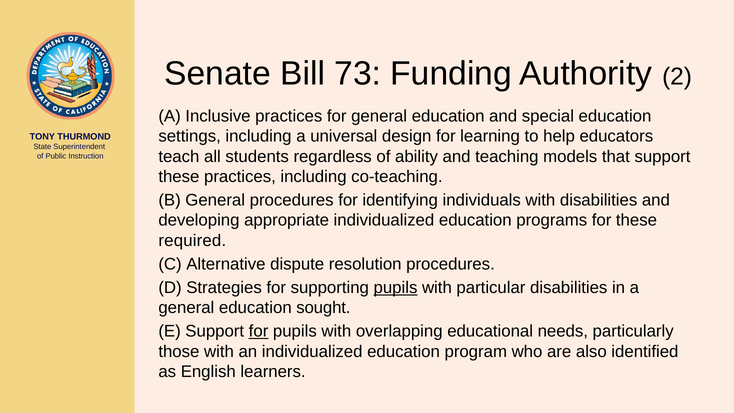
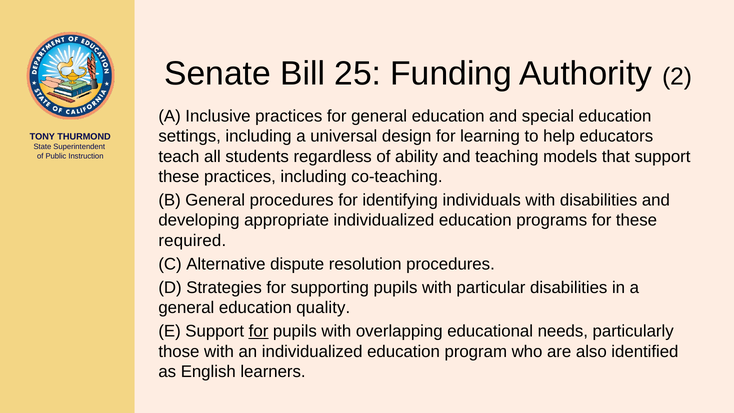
73: 73 -> 25 (358, 73)
pupils underline: present -> none (396, 288)
sought: sought -> quality (323, 308)
